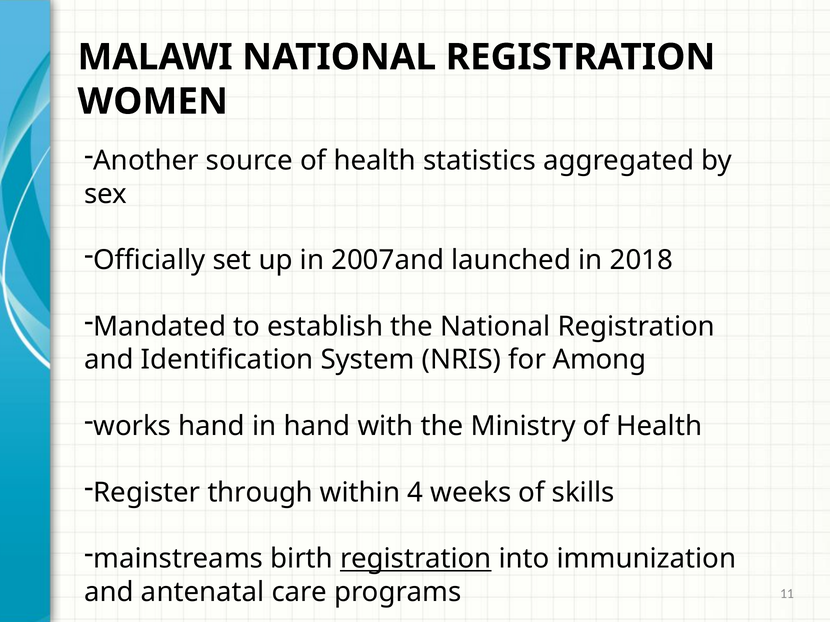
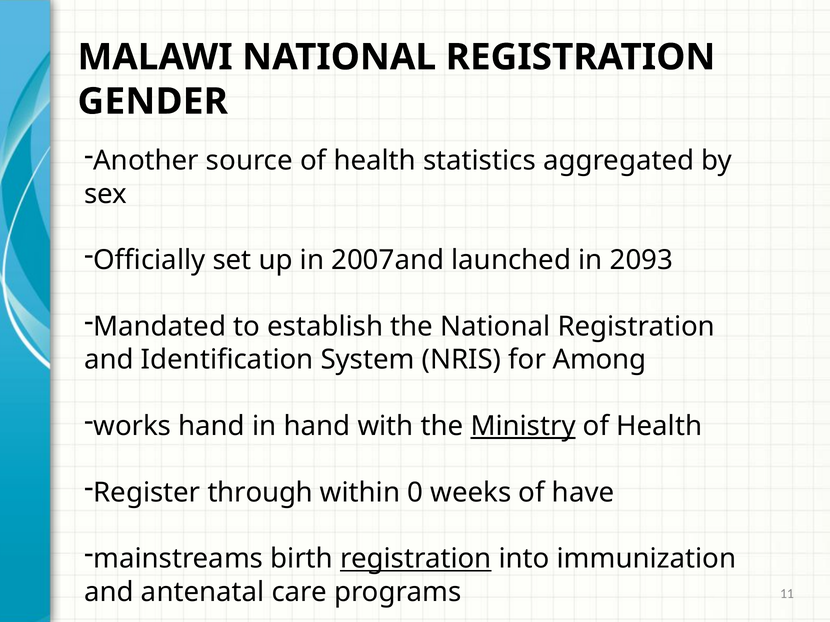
WOMEN: WOMEN -> GENDER (153, 102)
2018: 2018 -> 2093 (641, 261)
Ministry underline: none -> present (523, 427)
4: 4 -> 0 (415, 493)
skills: skills -> have (583, 493)
